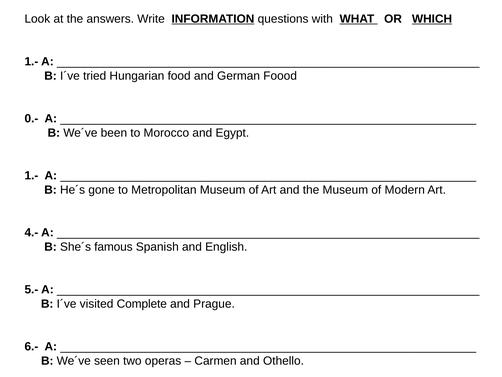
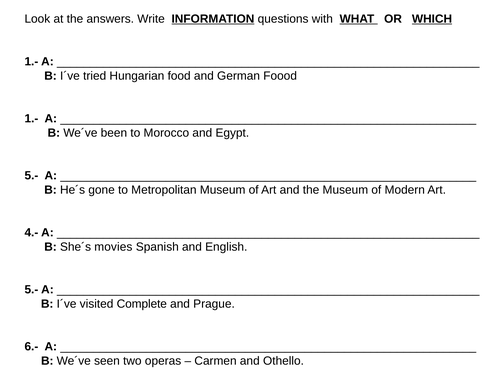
0.-: 0.- -> 1.- (31, 118)
1.-: 1.- -> 5.- (31, 175)
famous: famous -> movies (113, 247)
